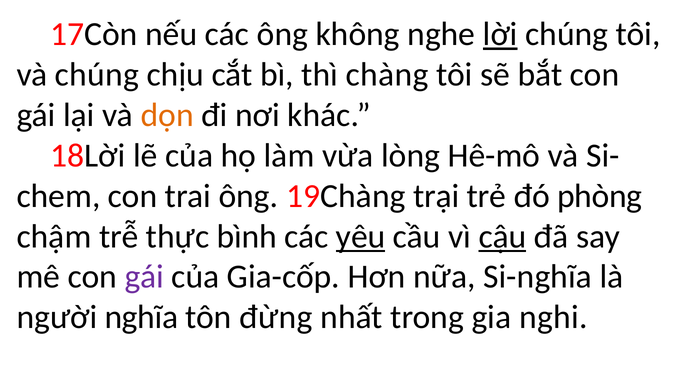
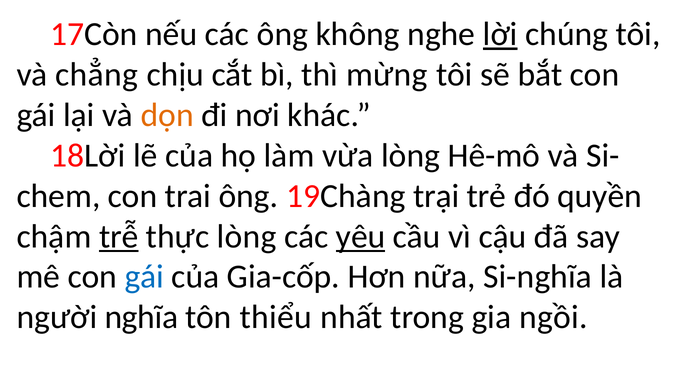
và chúng: chúng -> chẳng (97, 75)
chàng: chàng -> mừng (387, 75)
phòng: phòng -> quyền (600, 196)
trễ underline: none -> present (119, 236)
thực bình: bình -> lòng (247, 236)
cậu underline: present -> none (502, 236)
gái colour: purple -> blue (144, 277)
đừng: đừng -> thiểu (276, 317)
nghi: nghi -> ngồi (554, 317)
